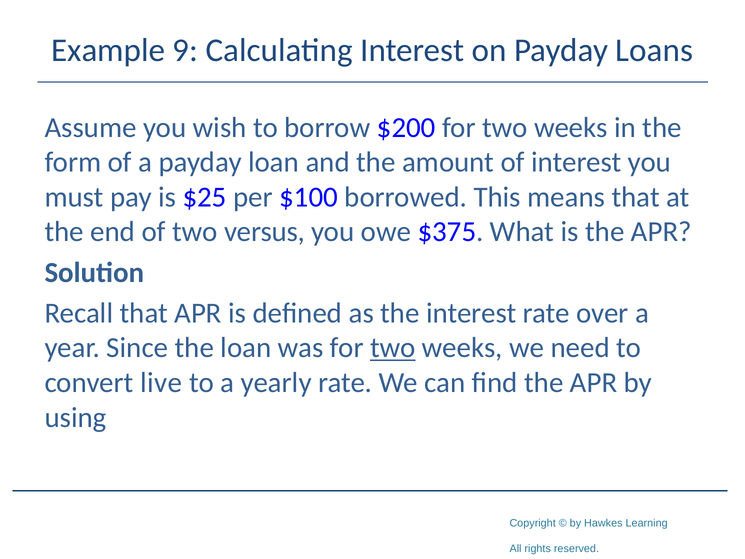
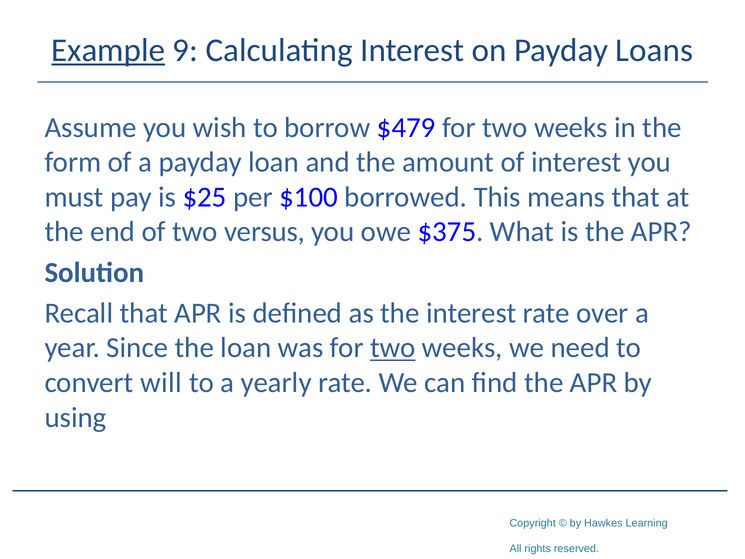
Example underline: none -> present (108, 50)
$200: $200 -> $479 (406, 127)
live: live -> will (161, 383)
